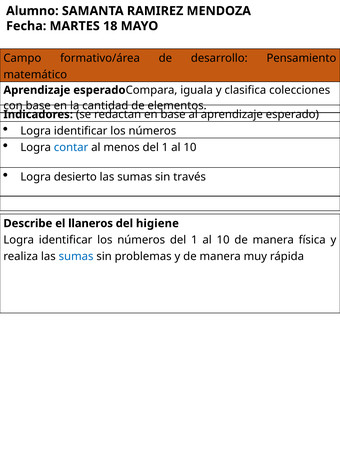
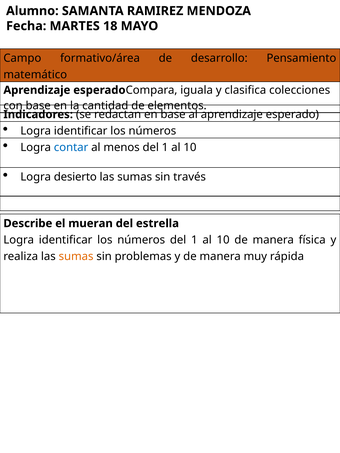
llaneros: llaneros -> mueran (91, 224)
higiene: higiene -> estrella (157, 224)
sumas colour: blue -> orange (76, 257)
